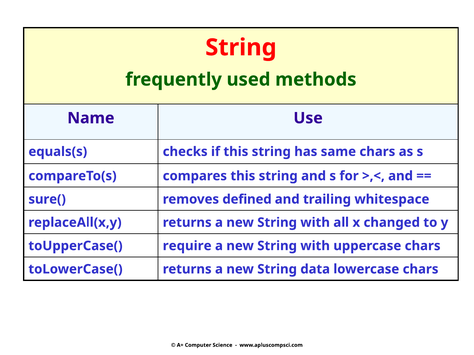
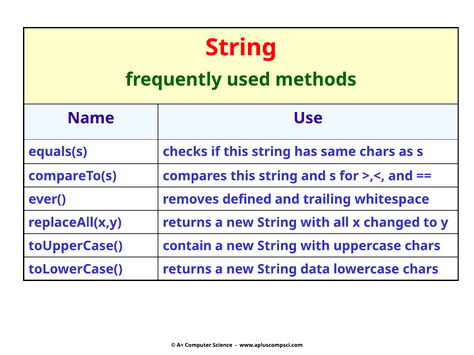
sure(: sure( -> ever( (47, 200)
require: require -> contain (187, 246)
